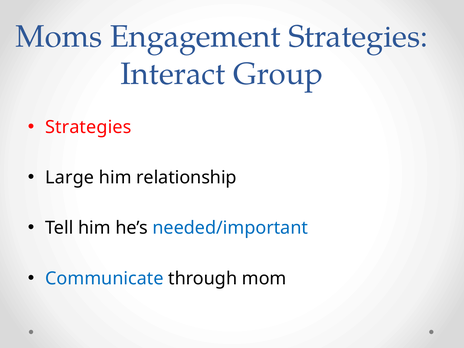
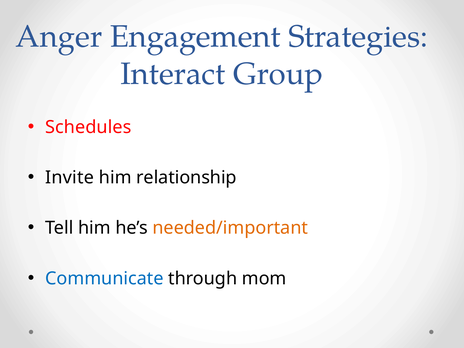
Moms: Moms -> Anger (59, 37)
Strategies: Strategies -> Schedules (88, 127)
Large: Large -> Invite (70, 178)
needed/important colour: blue -> orange (230, 228)
